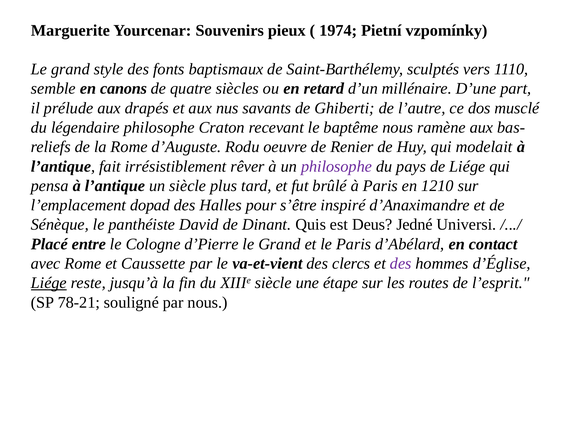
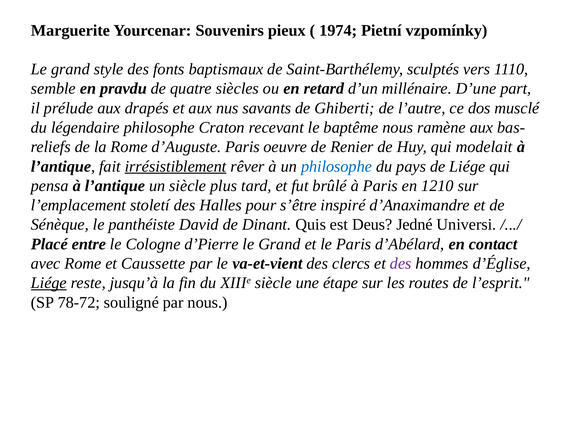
canons: canons -> pravdu (123, 89)
d’Auguste Rodu: Rodu -> Paris (242, 147)
irrésistiblement underline: none -> present (176, 166)
philosophe colour: purple -> blue (337, 166)
dopad: dopad -> století (150, 205)
78-21: 78-21 -> 78-72 (79, 302)
